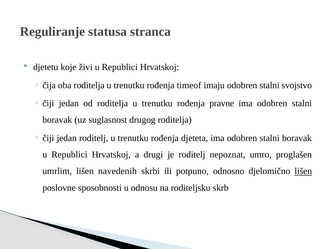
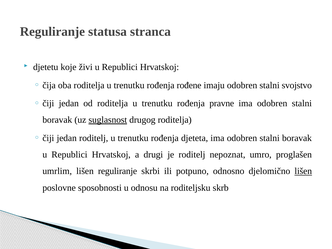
timeof: timeof -> rođene (189, 85)
suglasnost underline: none -> present (108, 120)
lišen navedenih: navedenih -> reguliranje (118, 171)
